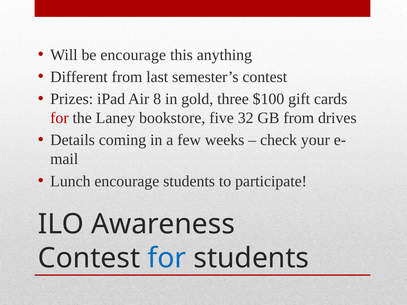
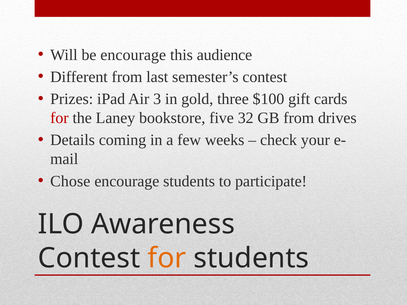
anything: anything -> audience (224, 55)
8: 8 -> 3 (157, 99)
Lunch: Lunch -> Chose (70, 181)
for colour: blue -> orange (167, 258)
